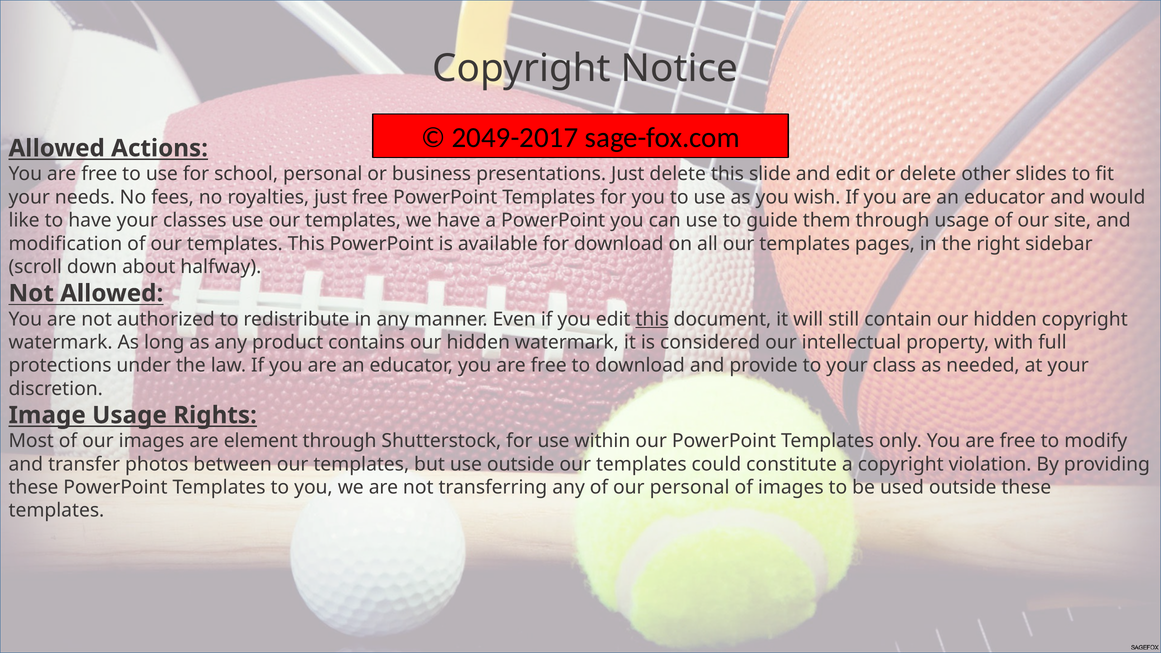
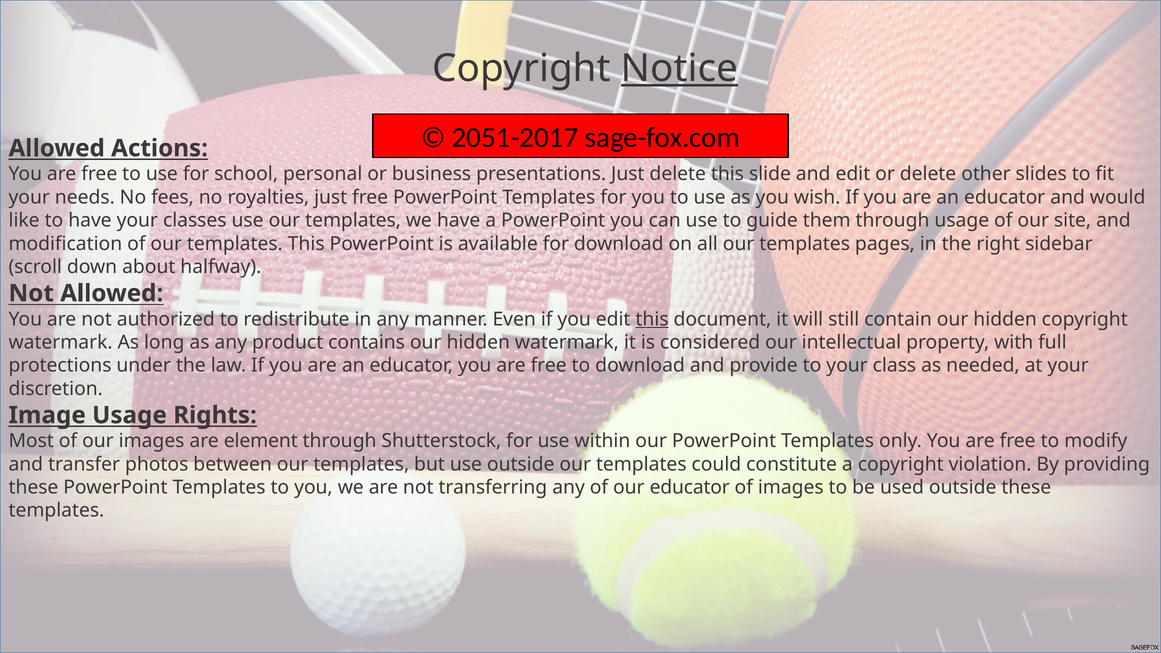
Notice underline: none -> present (679, 69)
2049-2017: 2049-2017 -> 2051-2017 (515, 138)
our personal: personal -> educator (690, 487)
